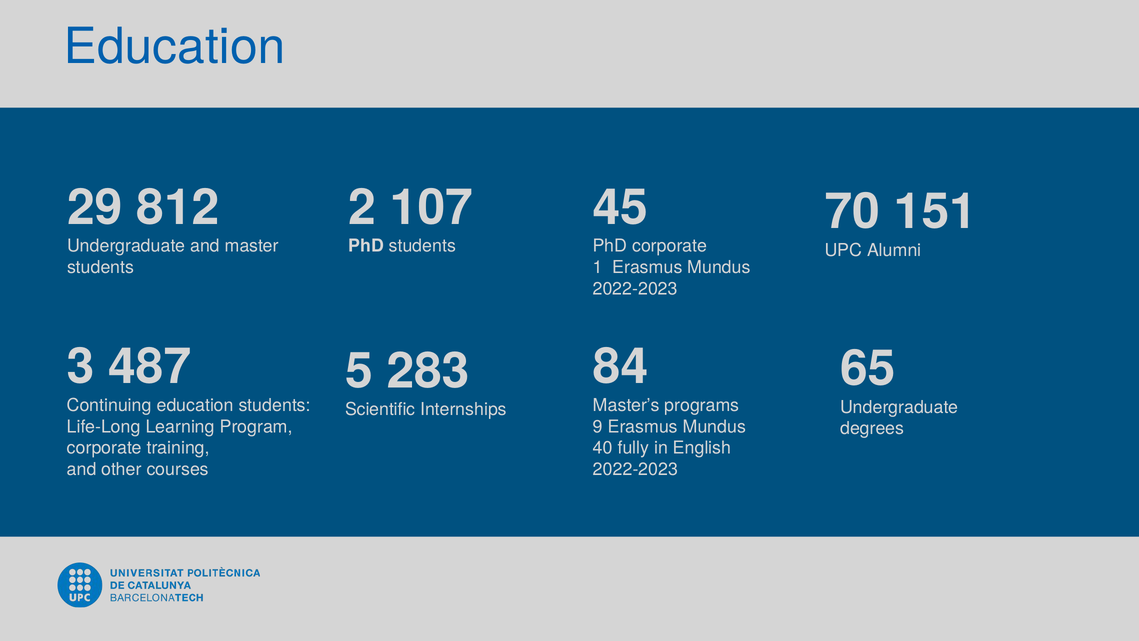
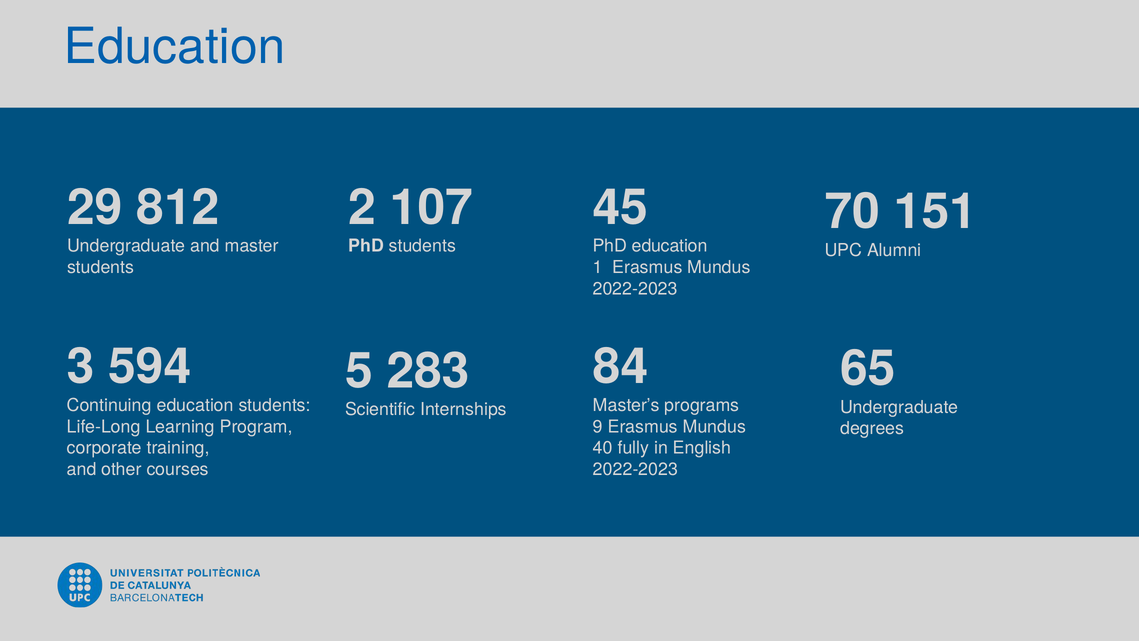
PhD corporate: corporate -> education (670, 246)
487: 487 -> 594 (150, 367)
